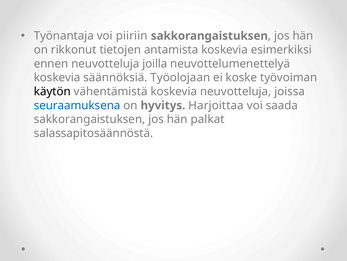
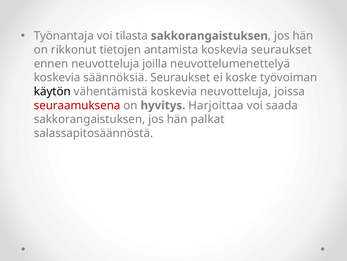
piiriin: piiriin -> tilasta (132, 36)
koskevia esimerkiksi: esimerkiksi -> seuraukset (281, 50)
säännöksiä Työolojaan: Työolojaan -> Seuraukset (180, 77)
seuraamuksena colour: blue -> red (77, 105)
